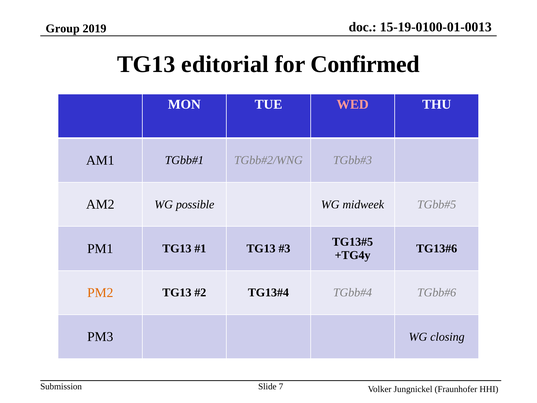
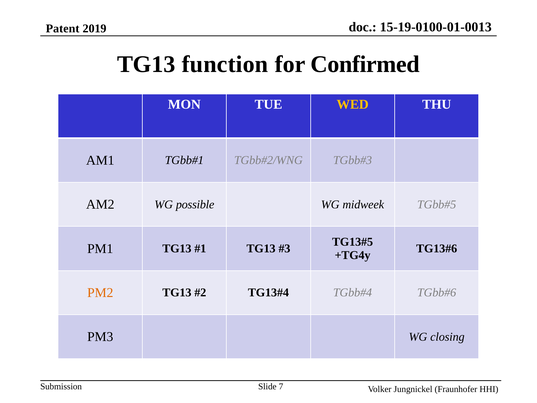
Group: Group -> Patent (63, 29)
editorial: editorial -> function (225, 64)
WED colour: pink -> yellow (353, 104)
